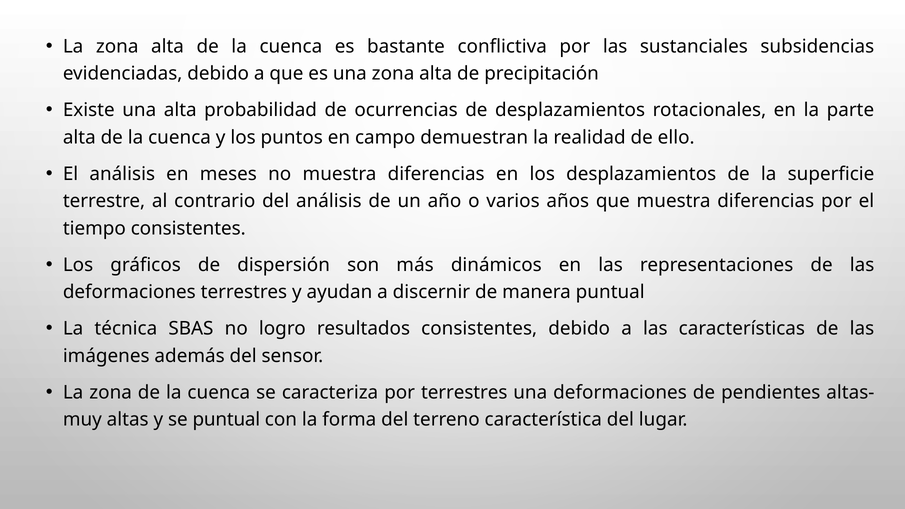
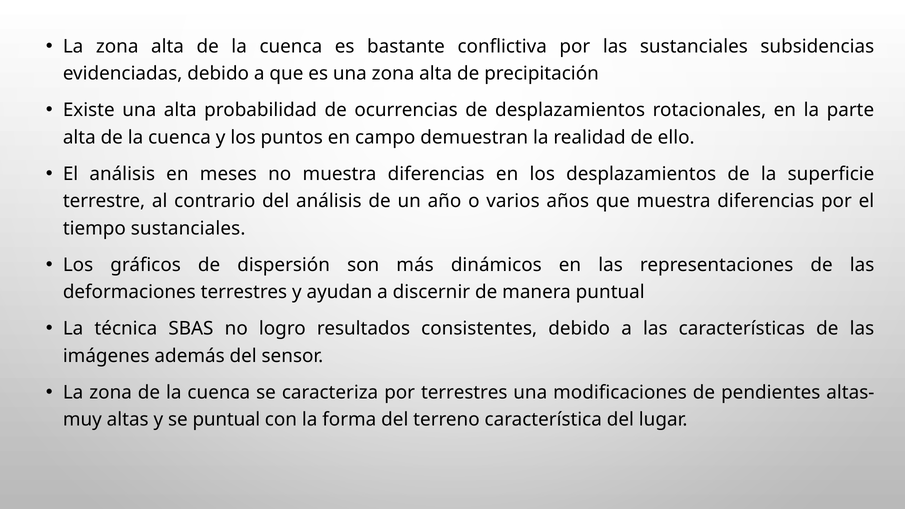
tiempo consistentes: consistentes -> sustanciales (188, 228)
una deformaciones: deformaciones -> modificaciones (620, 392)
